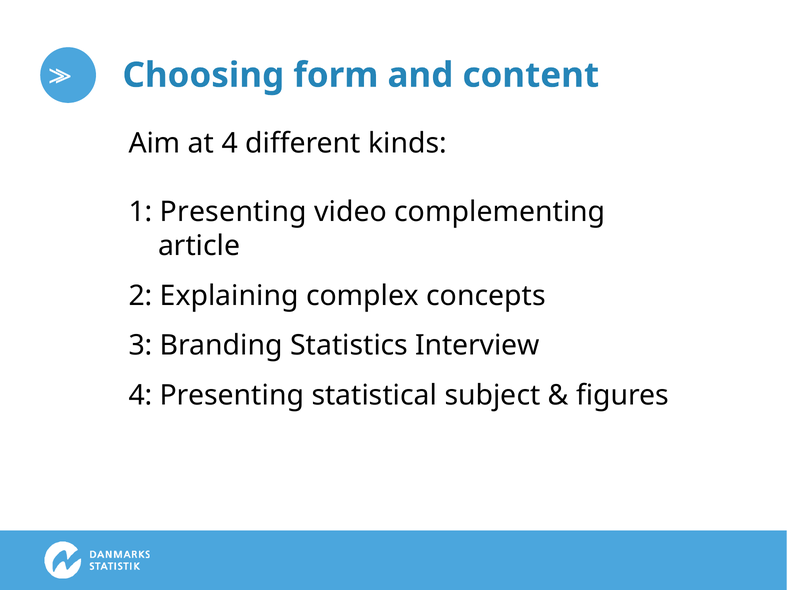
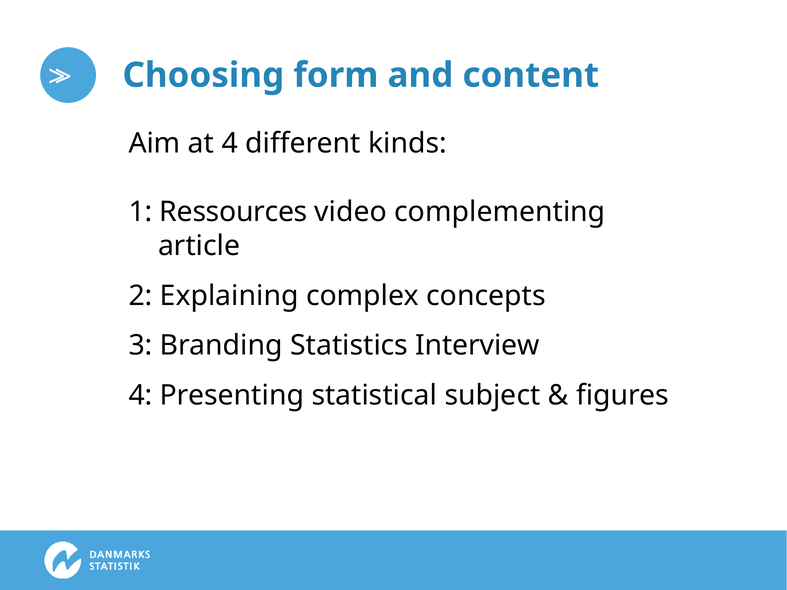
1 Presenting: Presenting -> Ressources (234, 212)
